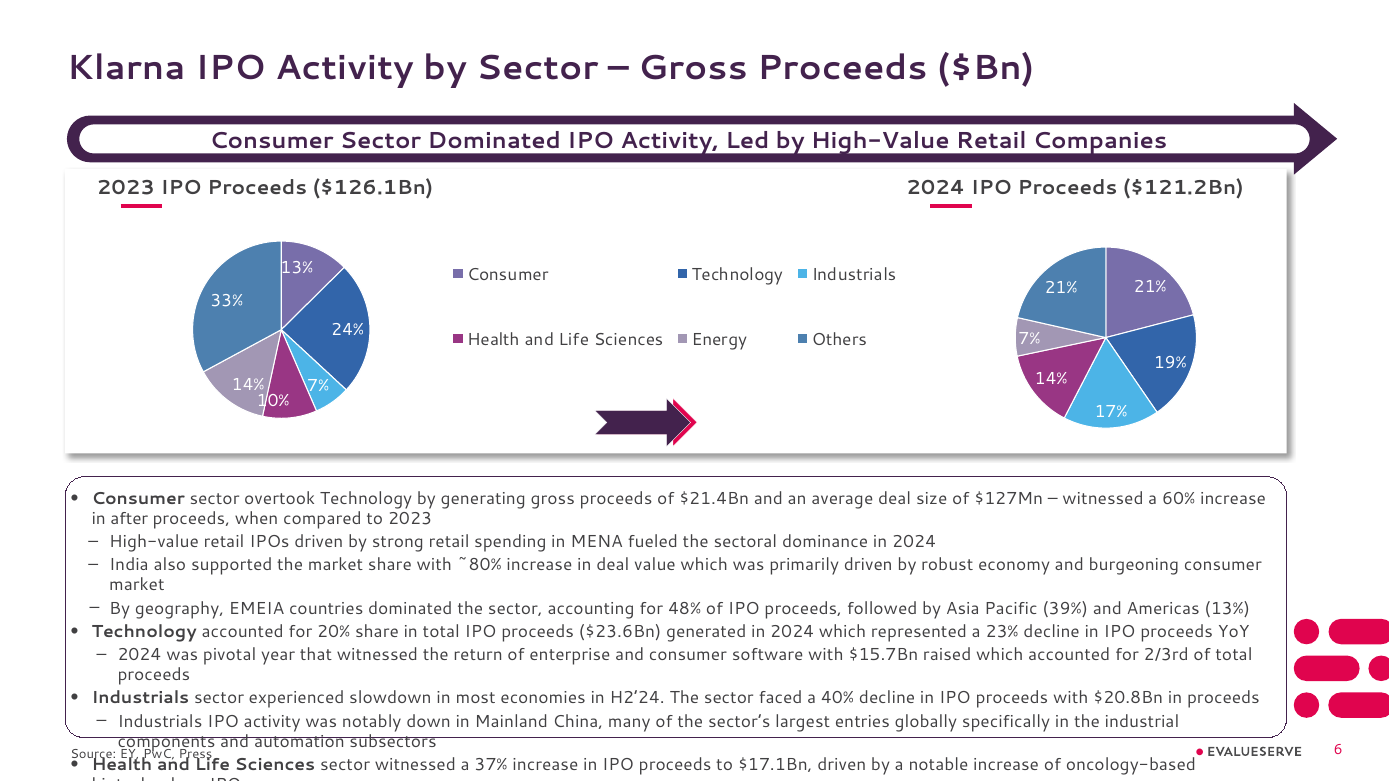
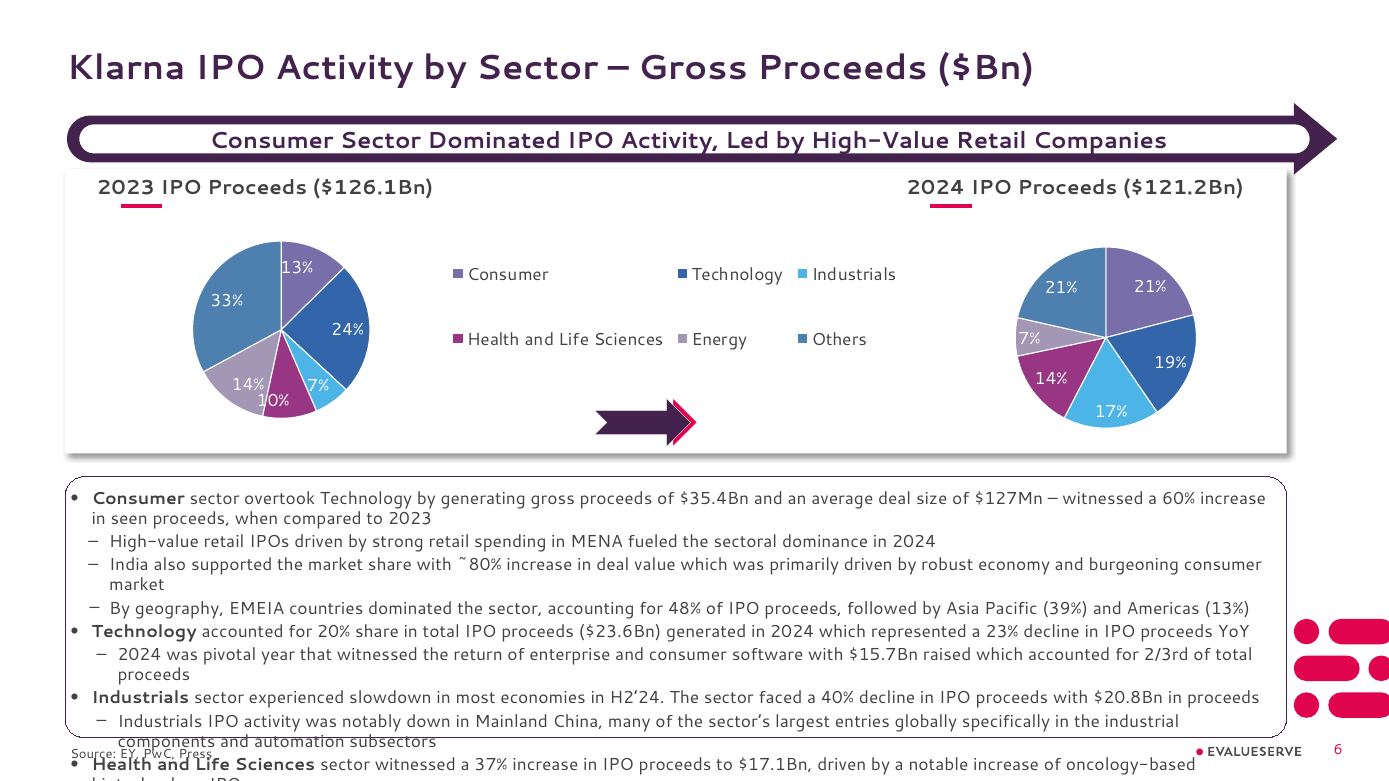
$21.4Bn: $21.4Bn -> $35.4Bn (714, 499)
after: after -> seen (129, 519)
